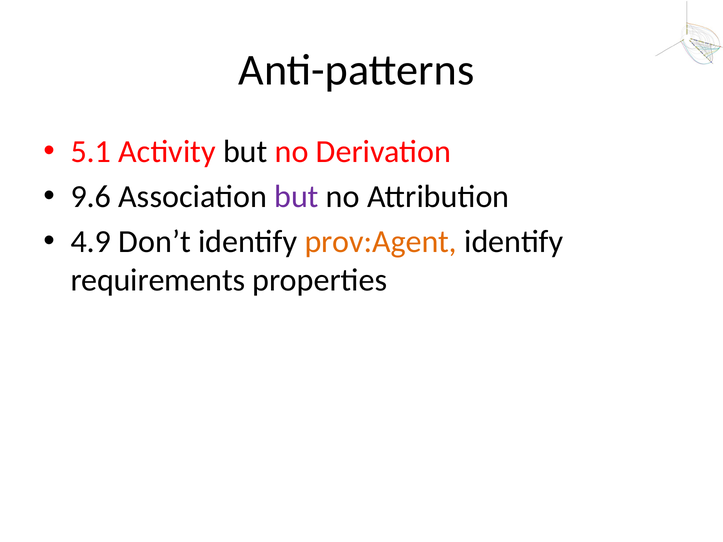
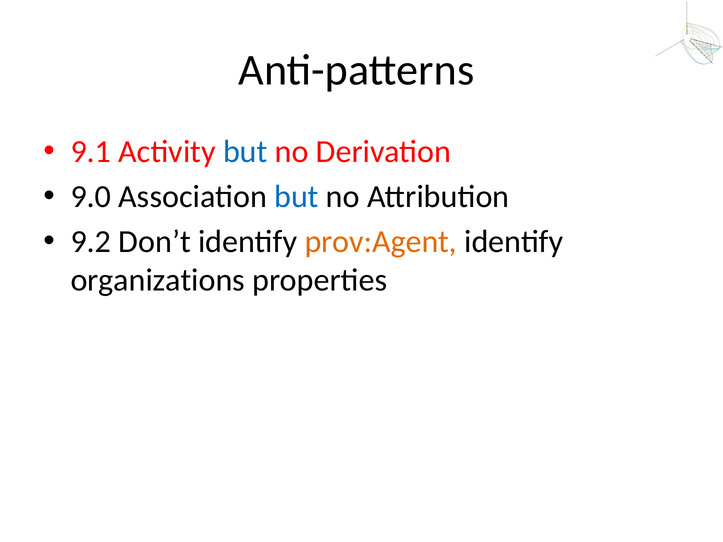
5.1: 5.1 -> 9.1 (91, 152)
but colour: black -> blue (245, 152)
9.6: 9.6 -> 9.0 (91, 197)
but colour: purple -> blue (296, 197)
4.9: 4.9 -> 9.2 (91, 242)
requirements: requirements -> organizations (158, 280)
